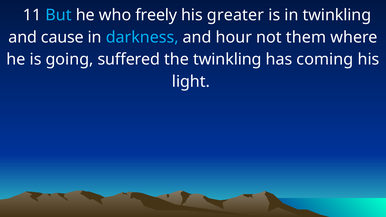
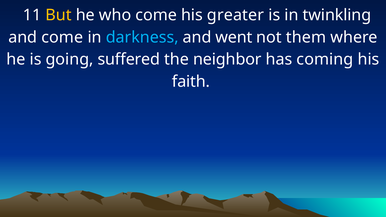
But colour: light blue -> yellow (59, 15)
who freely: freely -> come (156, 15)
and cause: cause -> come (62, 37)
hour: hour -> went (234, 37)
the twinkling: twinkling -> neighbor (227, 59)
light: light -> faith (191, 82)
